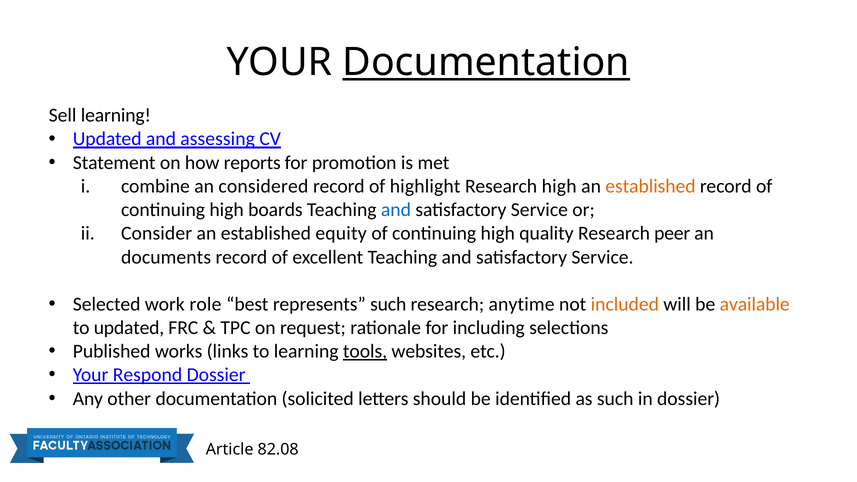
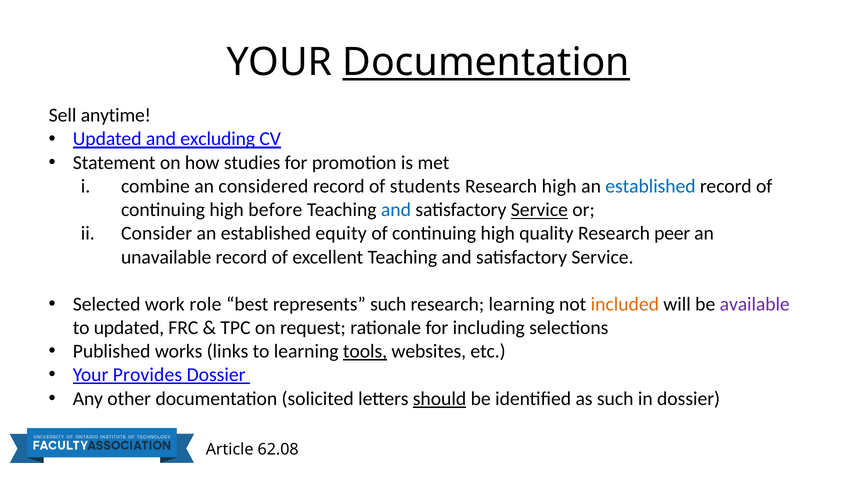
Sell learning: learning -> anytime (116, 115)
assessing: assessing -> excluding (218, 139)
reports: reports -> studies (252, 163)
highlight: highlight -> students (425, 186)
established colour: orange -> blue (650, 186)
boards: boards -> before (275, 210)
Service underline: none -> present (539, 210)
documents: documents -> unavailable (166, 257)
research anytime: anytime -> learning (522, 304)
available colour: orange -> purple (755, 304)
Respond: Respond -> Provides (147, 375)
should underline: none -> present (440, 399)
82.08: 82.08 -> 62.08 (278, 450)
